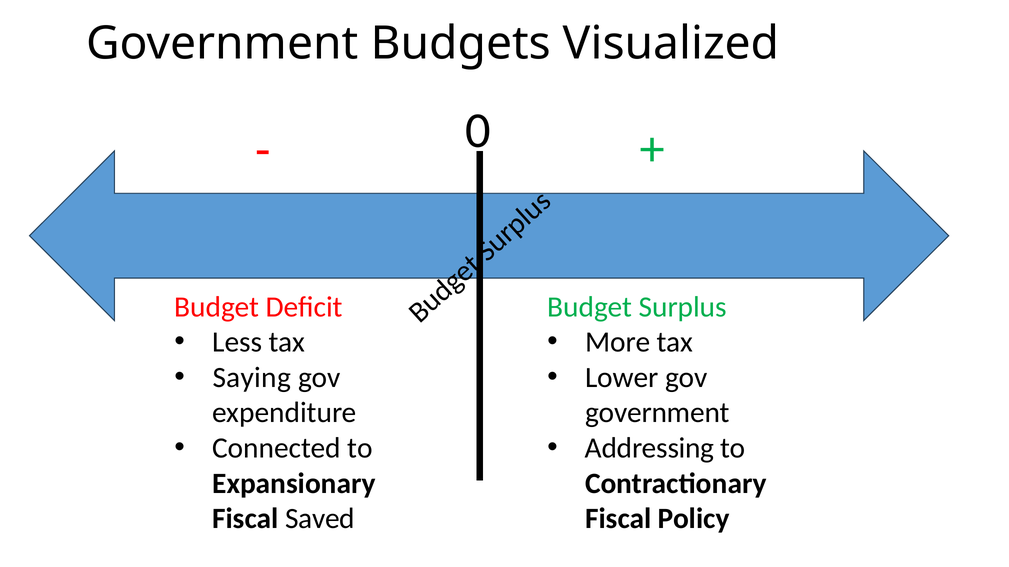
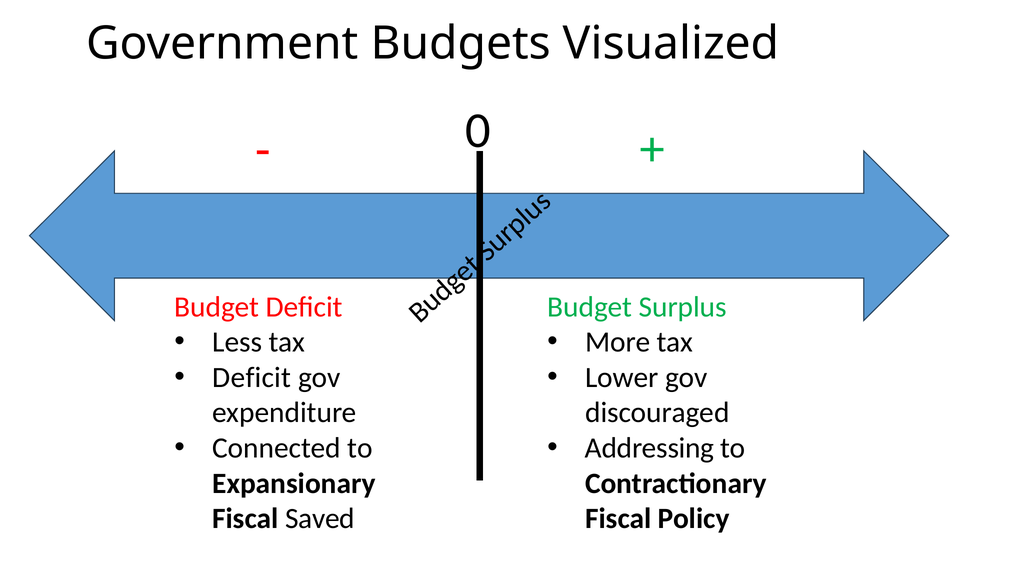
Saying: Saying -> Deficit (252, 378)
government: government -> discouraged (657, 413)
